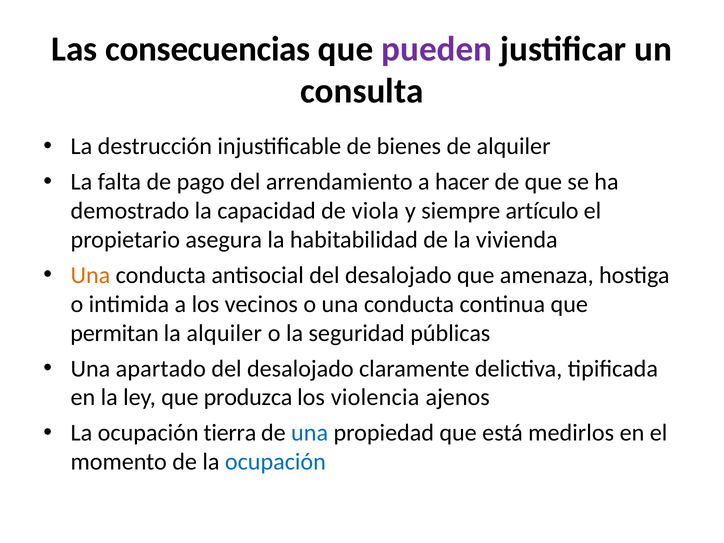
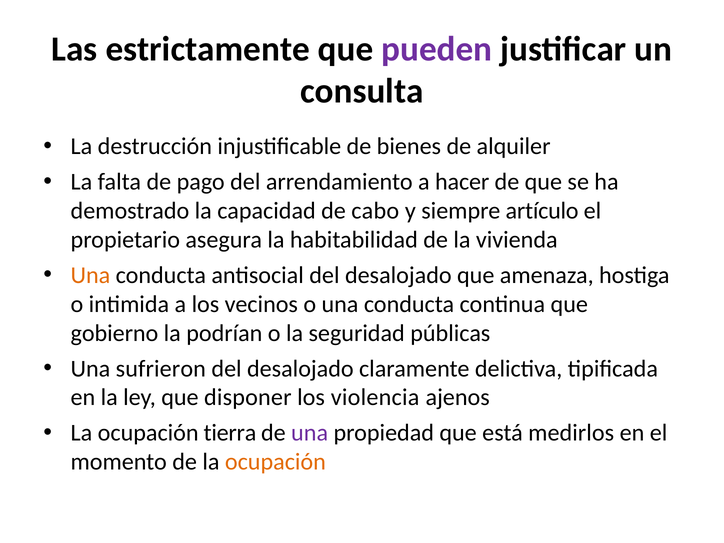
consecuencias: consecuencias -> estrictamente (208, 49)
viola: viola -> cabo (375, 211)
permitan: permitan -> gobierno (114, 333)
la alquiler: alquiler -> podrían (224, 333)
apartado: apartado -> sufrieron (161, 369)
produzca: produzca -> disponer (248, 398)
una colour: blue -> purple (310, 433)
ocupación colour: blue -> orange (275, 462)
